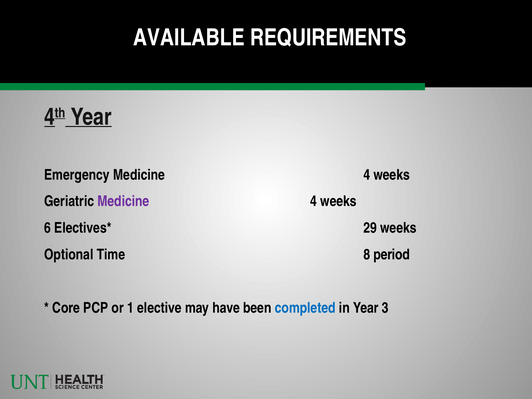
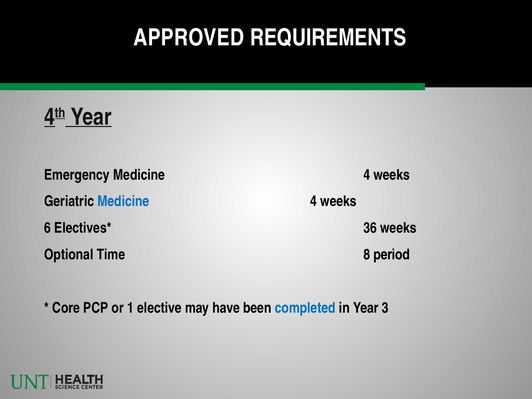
AVAILABLE: AVAILABLE -> APPROVED (189, 38)
Medicine colour: purple -> blue (123, 201)
29: 29 -> 36 (370, 228)
